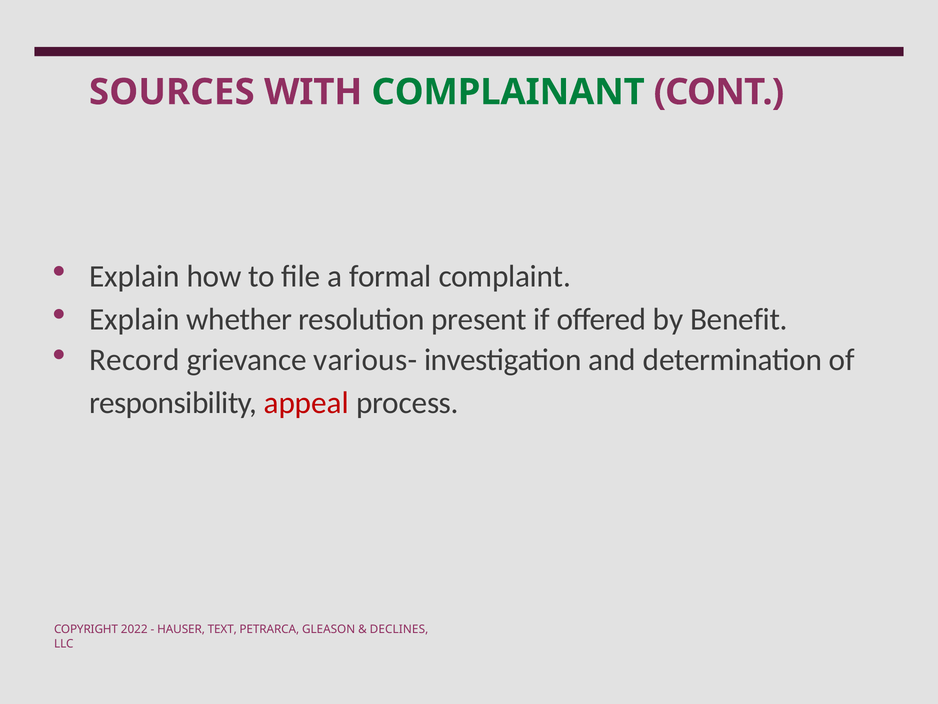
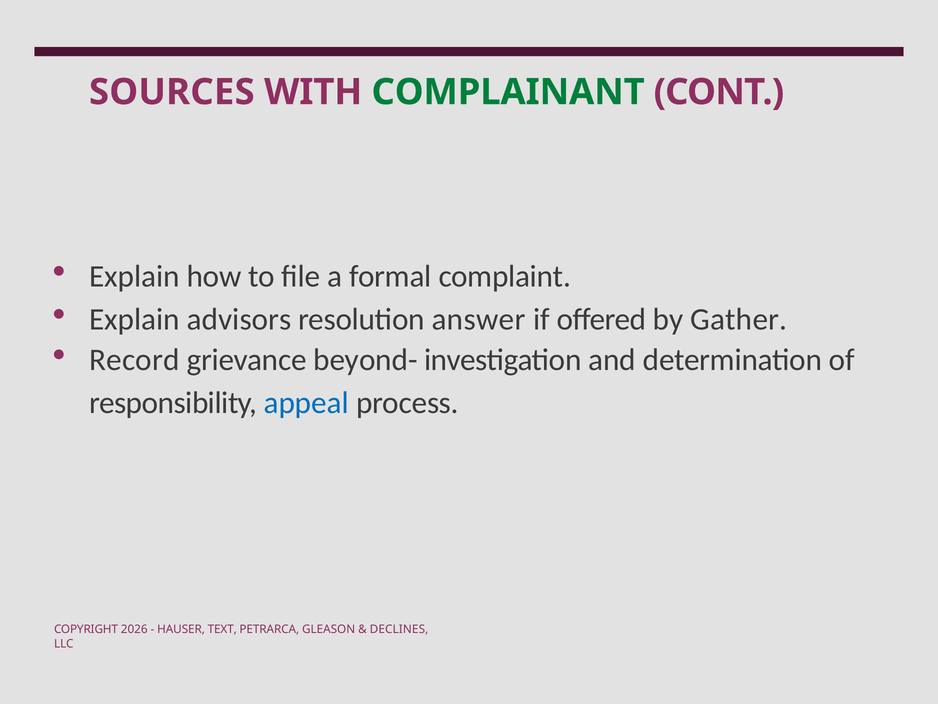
whether: whether -> advisors (239, 319)
present: present -> answer (479, 319)
Benefit: Benefit -> Gather (739, 319)
various-: various- -> beyond- (365, 360)
appeal colour: red -> blue (306, 403)
2022: 2022 -> 2026 (134, 629)
